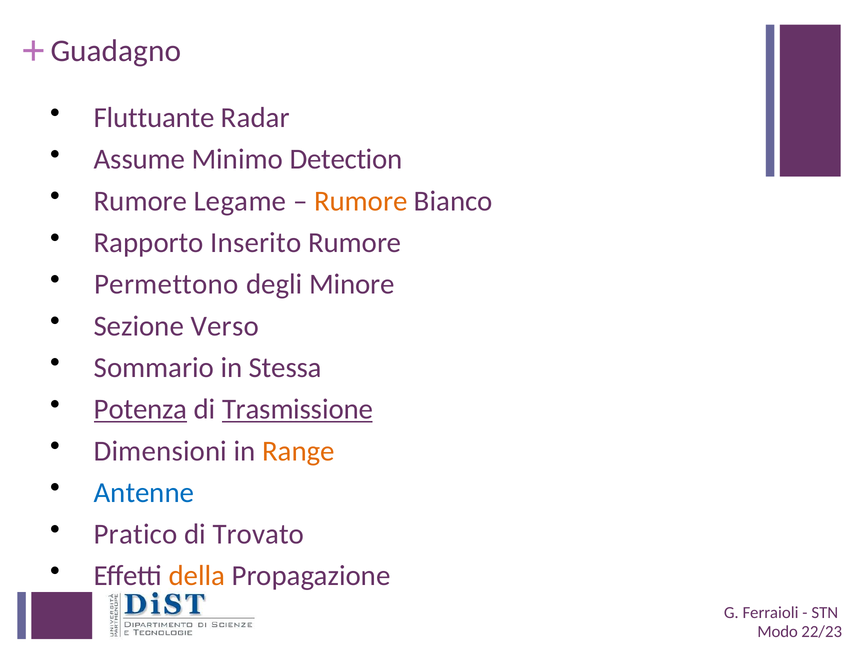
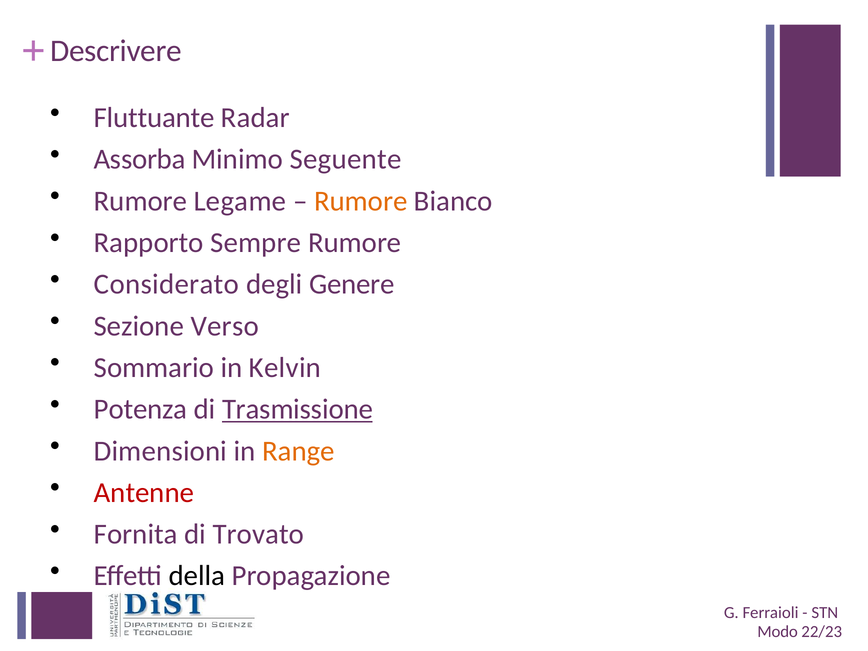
Guadagno: Guadagno -> Descrivere (116, 51)
Assume: Assume -> Assorba (140, 159)
Detection: Detection -> Seguente (346, 159)
Inserito: Inserito -> Sempre (256, 243)
Permettono: Permettono -> Considerato (166, 284)
Minore: Minore -> Genere (352, 284)
Stessa: Stessa -> Kelvin (285, 368)
Potenza underline: present -> none (141, 409)
Antenne colour: blue -> red (144, 493)
Pratico: Pratico -> Fornita (136, 534)
della colour: orange -> black (197, 576)
